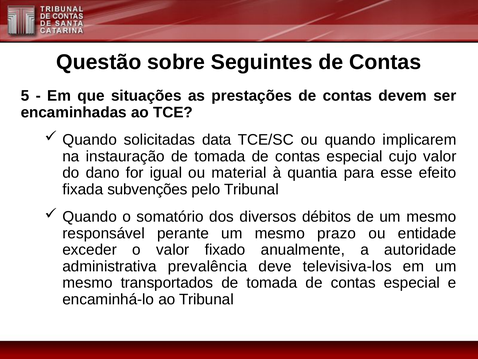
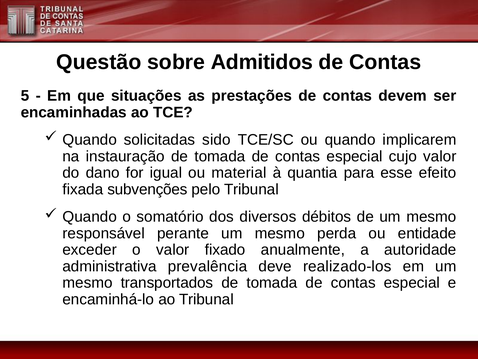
Seguintes: Seguintes -> Admitidos (262, 62)
data: data -> sido (216, 140)
prazo: prazo -> perda (337, 233)
televisiva-los: televisiva-los -> realizado-los (347, 266)
